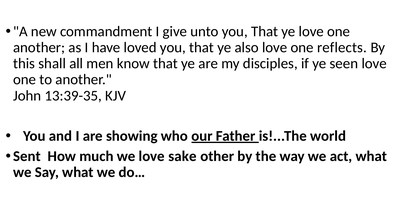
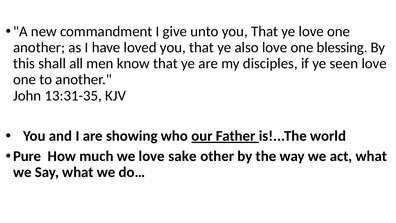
reflects: reflects -> blessing (342, 47)
13:39-35: 13:39-35 -> 13:31-35 (73, 96)
Sent: Sent -> Pure (27, 156)
